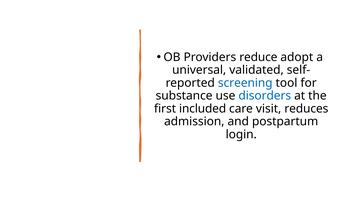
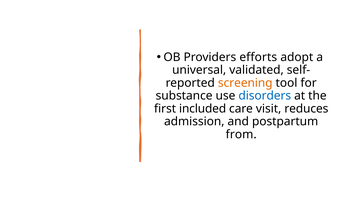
reduce: reduce -> efforts (258, 57)
screening colour: blue -> orange (245, 83)
login: login -> from (241, 134)
